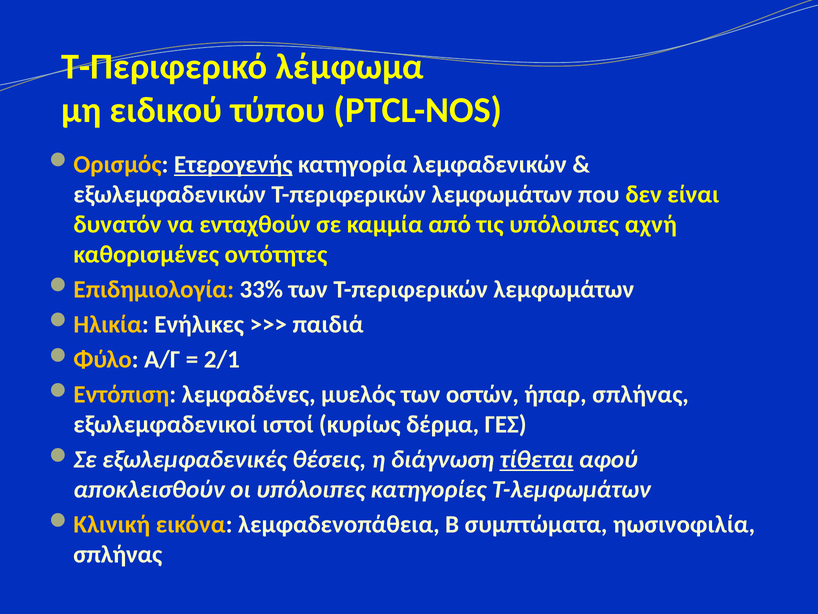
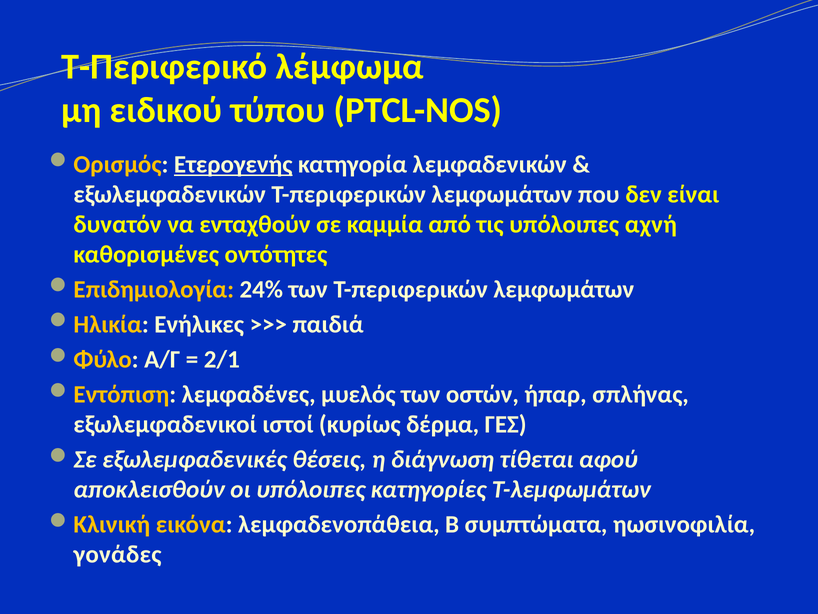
33%: 33% -> 24% (261, 289)
τίθεται underline: present -> none (537, 459)
σπλήνας: σπλήνας -> γονάδες (117, 554)
